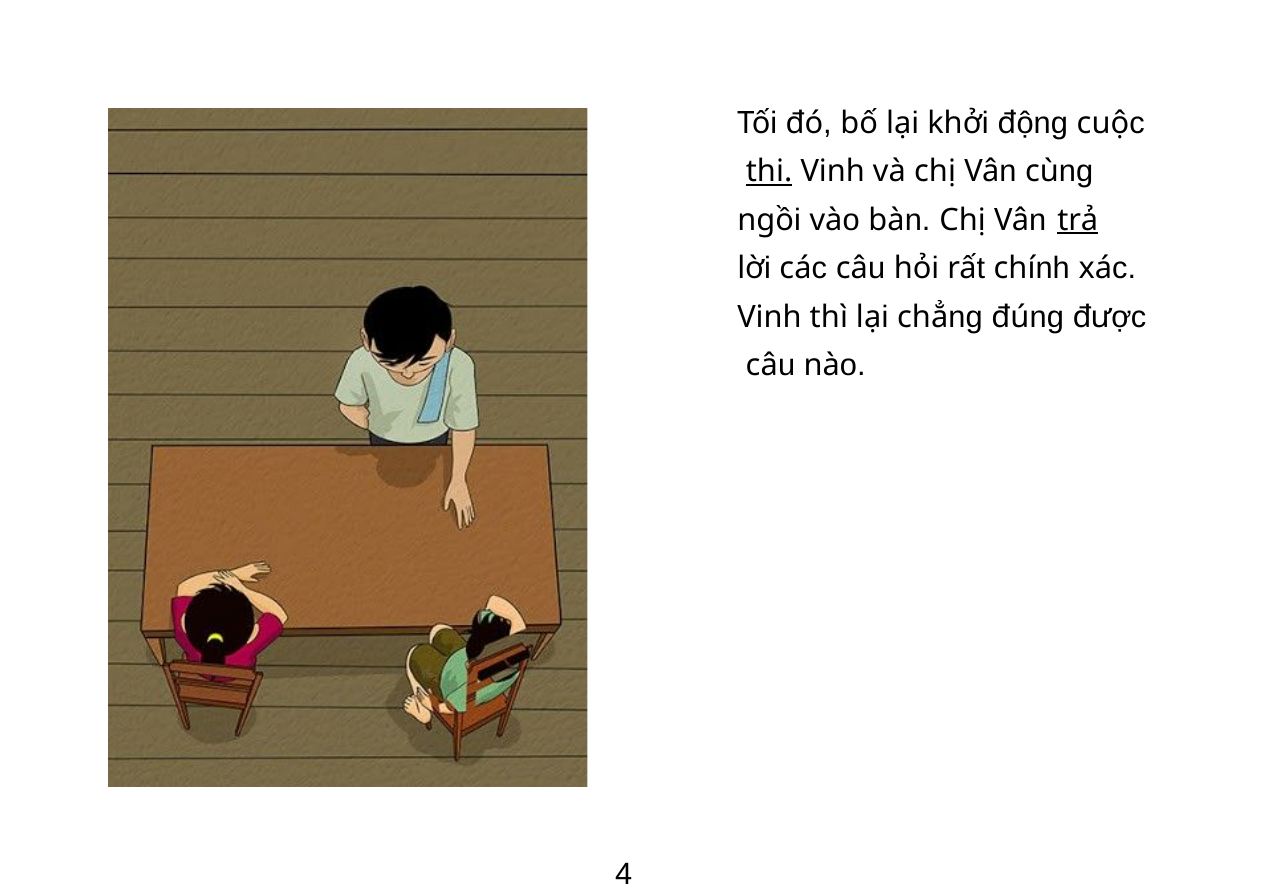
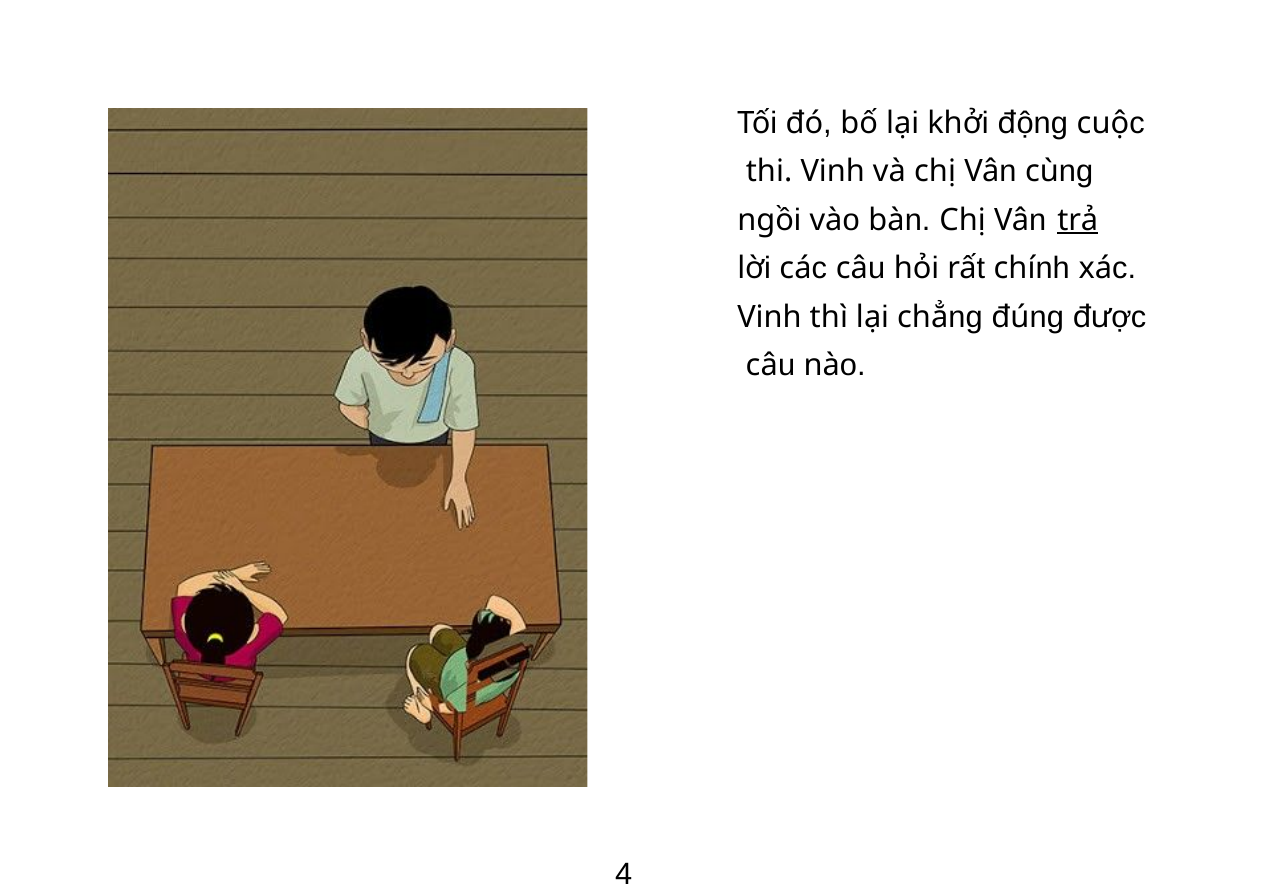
thi underline: present -> none (769, 172)
